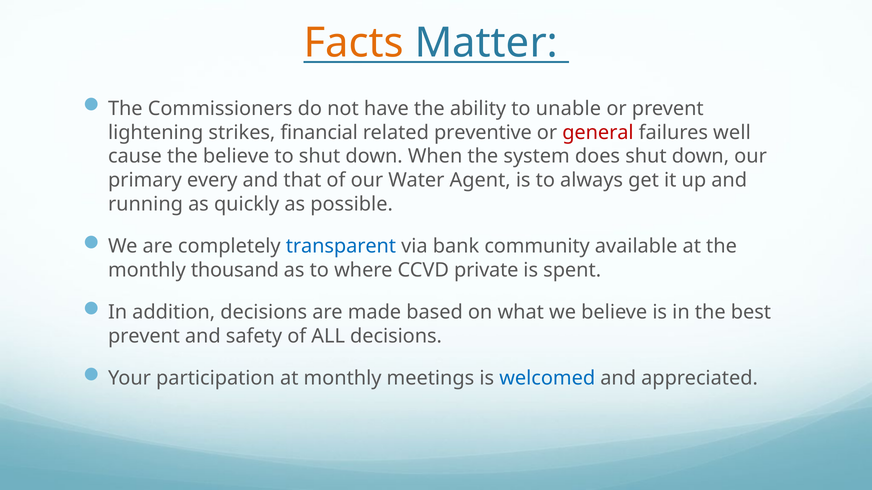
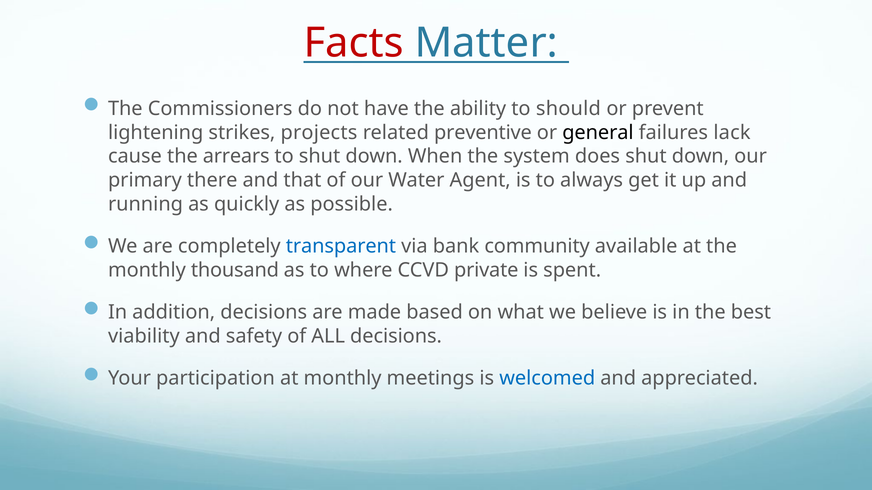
Facts colour: orange -> red (354, 43)
unable: unable -> should (568, 109)
financial: financial -> projects (319, 133)
general colour: red -> black (598, 133)
well: well -> lack (732, 133)
the believe: believe -> arrears (236, 156)
every: every -> there (212, 180)
prevent: prevent -> viability (144, 337)
